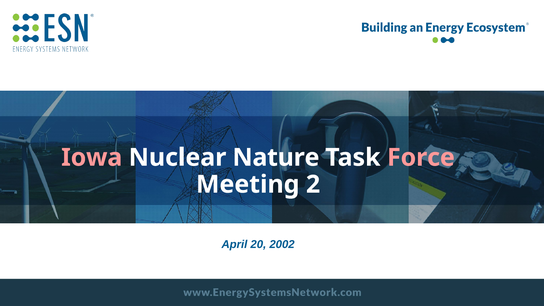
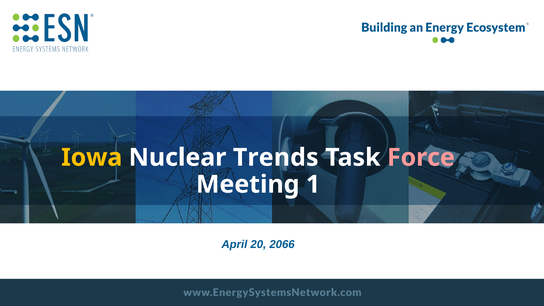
Iowa colour: pink -> yellow (92, 158)
Nature: Nature -> Trends (276, 158)
Meeting 2: 2 -> 1 (313, 184)
2002: 2002 -> 2066 (282, 244)
